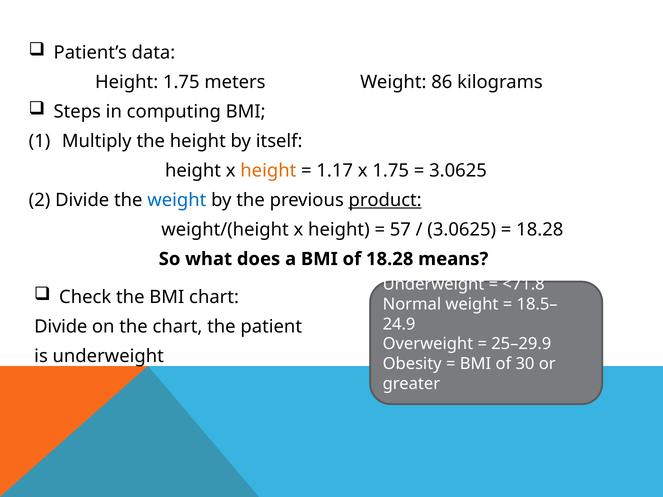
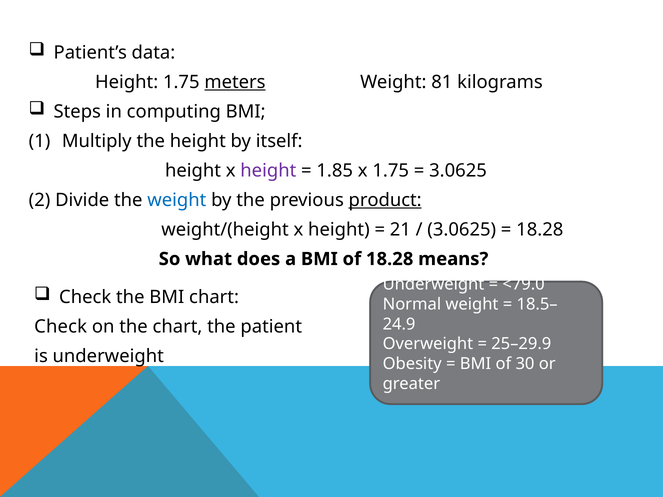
meters underline: none -> present (235, 82)
86: 86 -> 81 (442, 82)
height colour: orange -> purple (268, 171)
1.17: 1.17 -> 1.85 (335, 171)
57: 57 -> 21 (400, 230)
<71.8: <71.8 -> <79.0 (524, 285)
Divide: Divide -> Check (61, 327)
